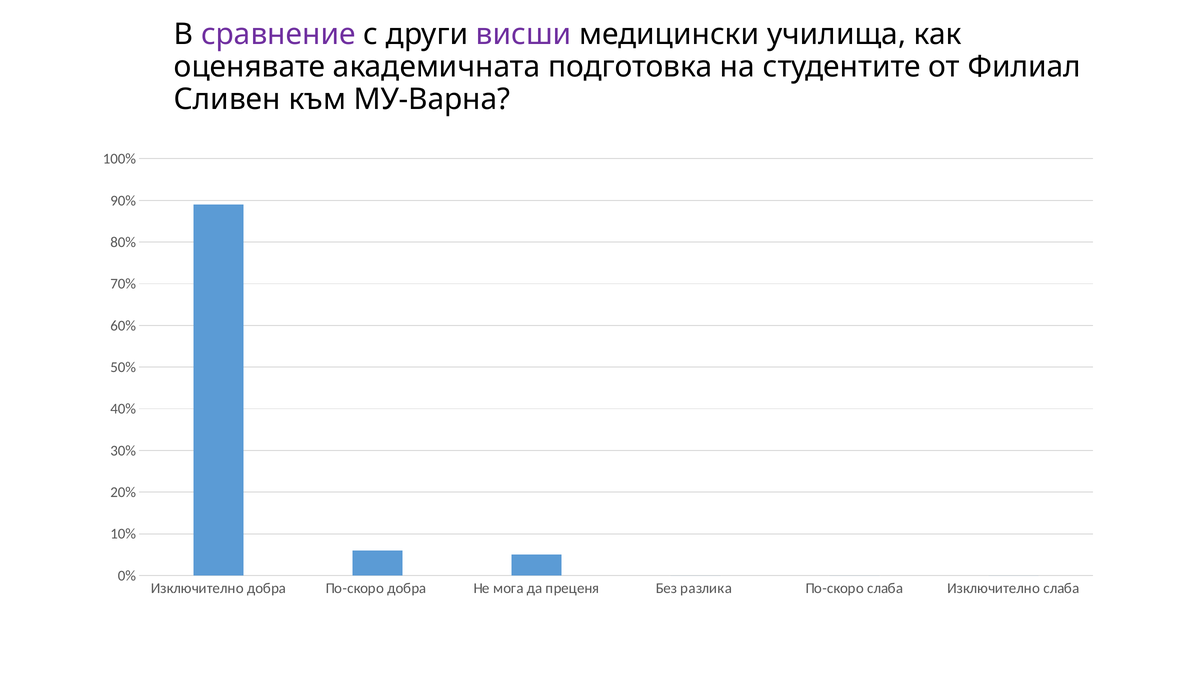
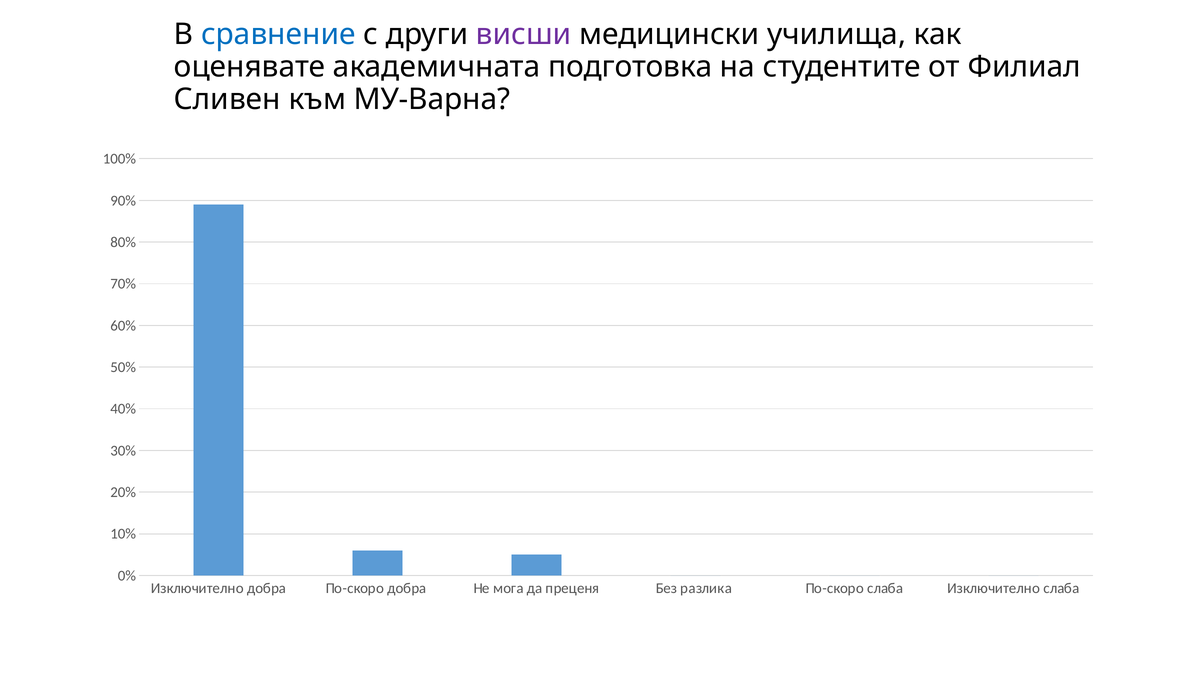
сравнение colour: purple -> blue (278, 35)
